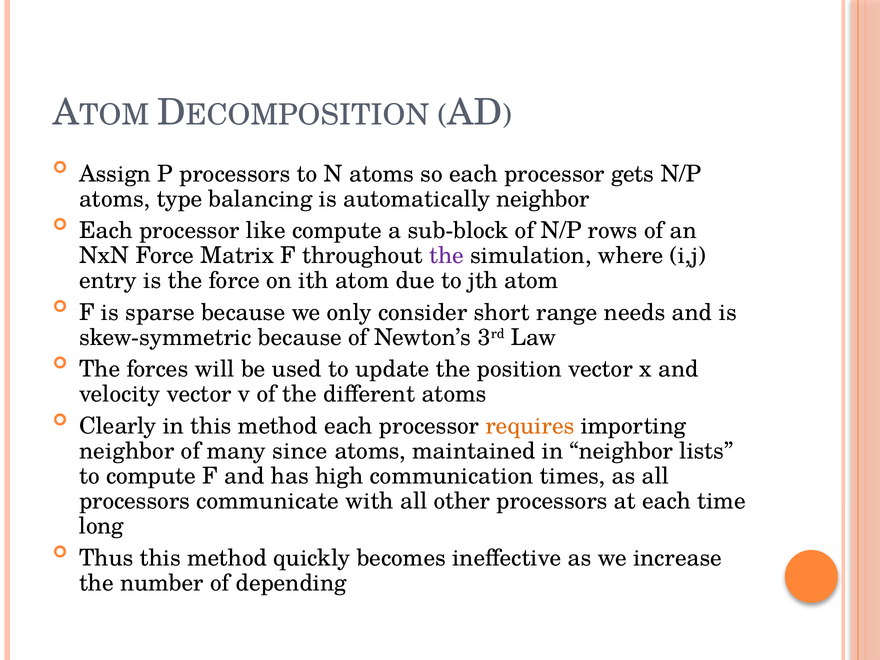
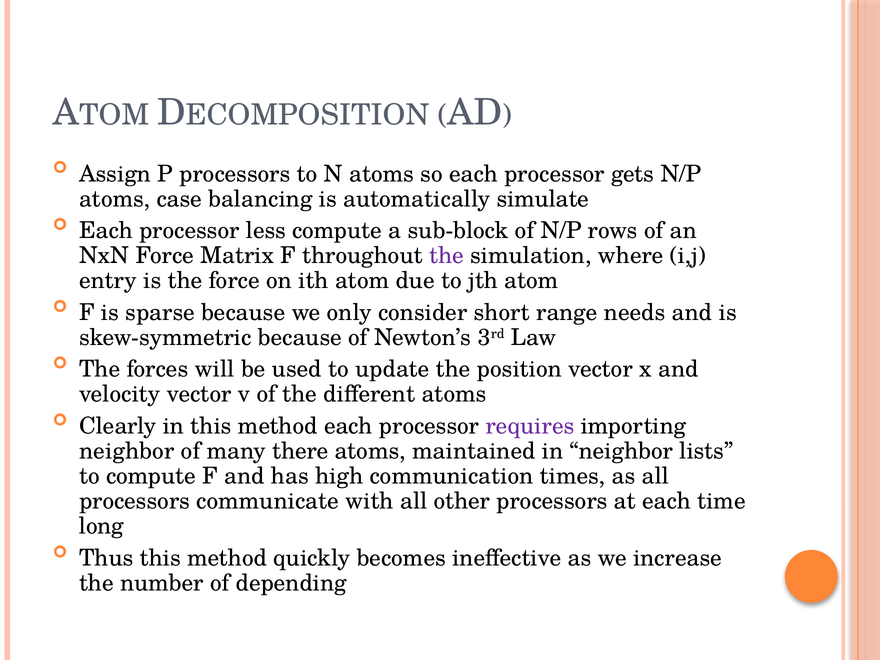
type: type -> case (179, 199)
automatically neighbor: neighbor -> simulate (543, 199)
like: like -> less (266, 231)
requires colour: orange -> purple (530, 426)
since: since -> there (300, 451)
